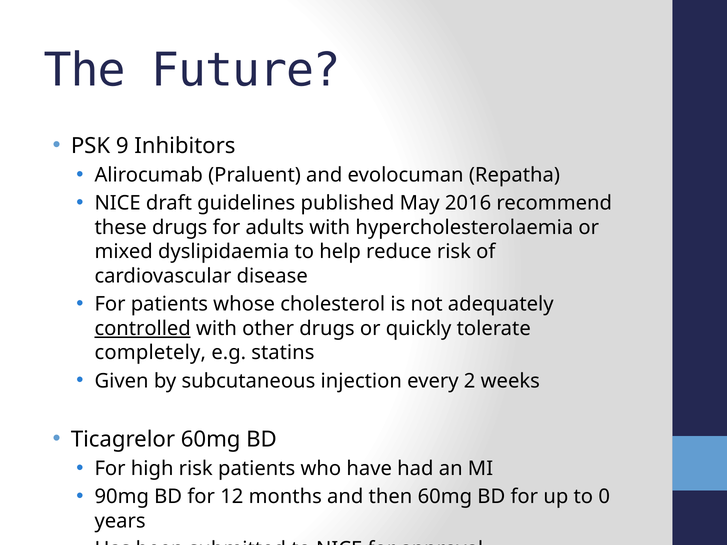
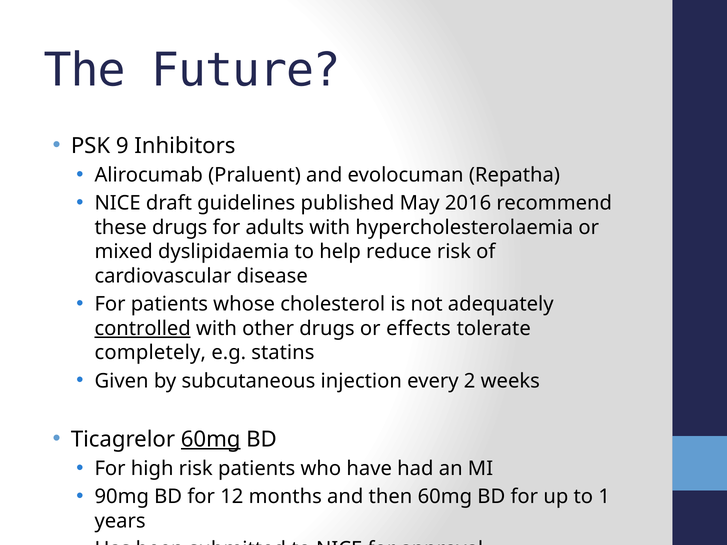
quickly: quickly -> effects (418, 329)
60mg underline: none -> present (211, 439)
0: 0 -> 1 (604, 497)
